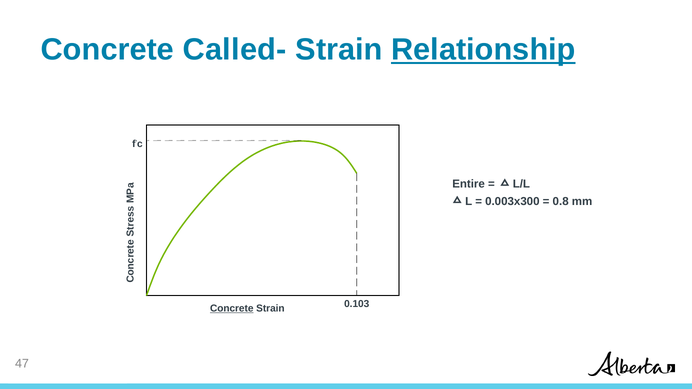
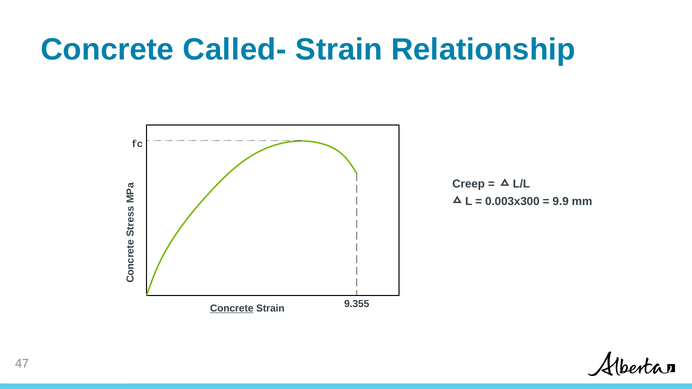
Relationship underline: present -> none (483, 50)
Entire: Entire -> Creep (469, 184)
0.8: 0.8 -> 9.9 (561, 201)
0.103: 0.103 -> 9.355 (357, 304)
